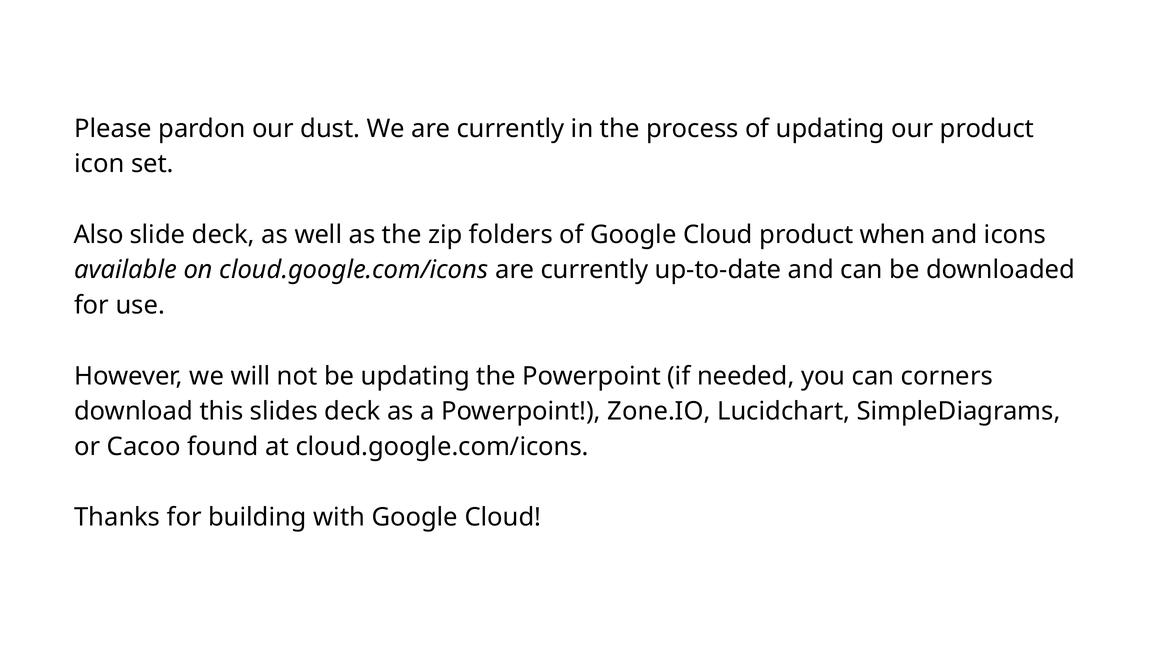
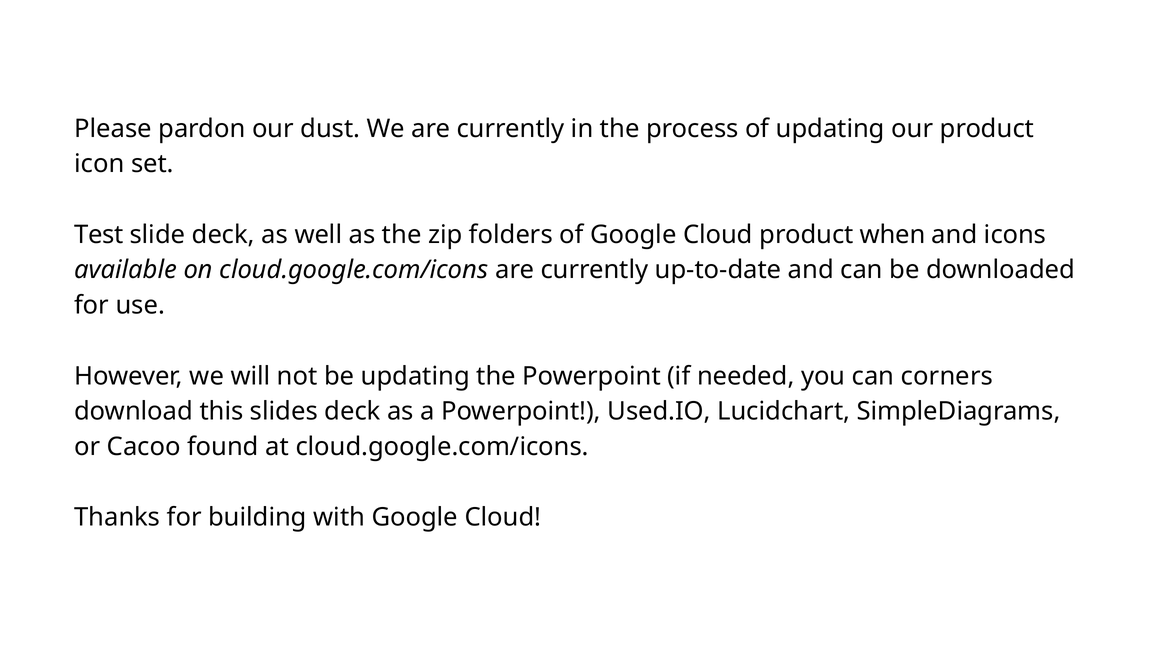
Also: Also -> Test (99, 235)
Zone.IO: Zone.IO -> Used.IO (659, 411)
